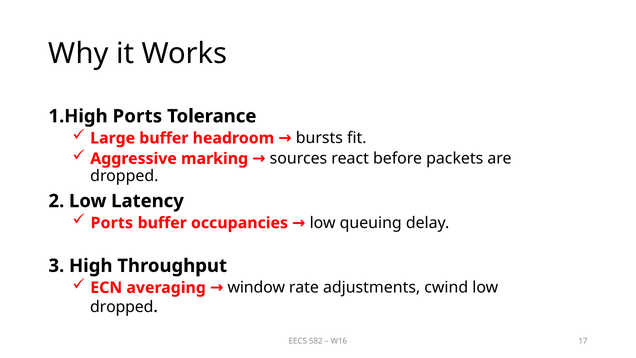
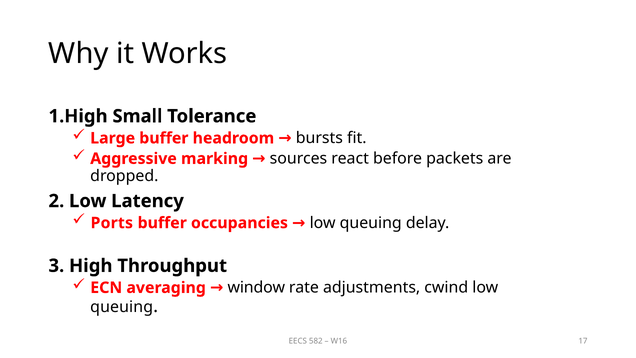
Ports: Ports -> Small (137, 116)
dropped: dropped -> queuing (122, 307)
